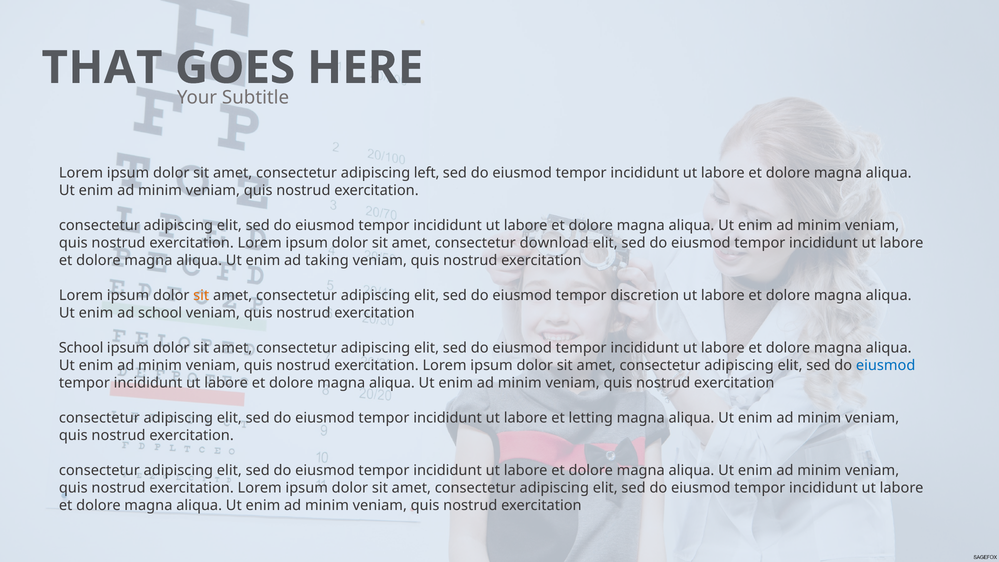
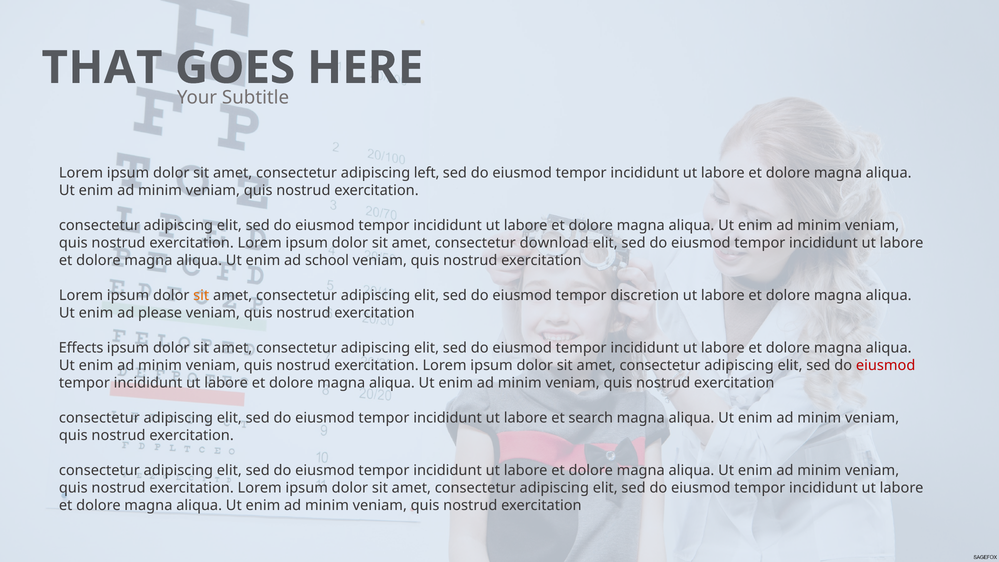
taking: taking -> school (327, 260)
ad school: school -> please (160, 313)
School: School -> Effects (81, 348)
eiusmod colour: blue -> red (886, 365)
letting: letting -> search (591, 418)
